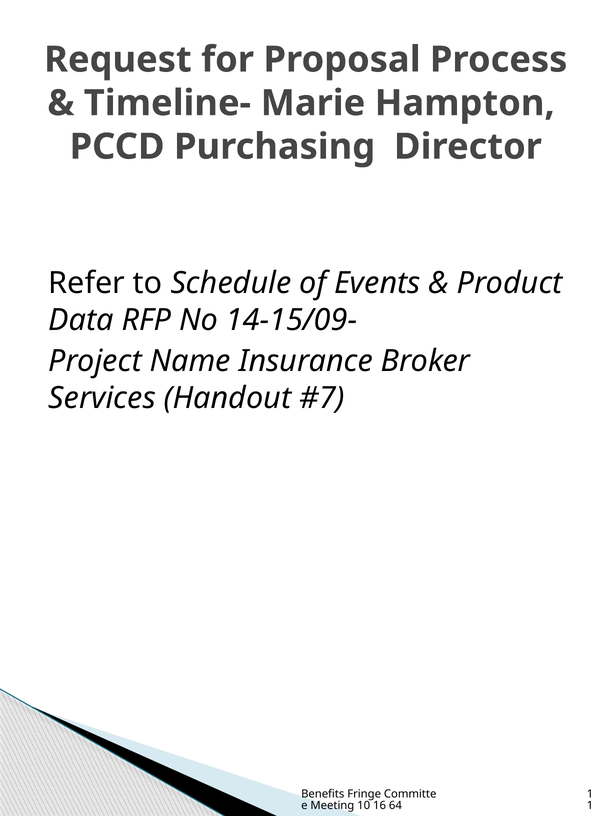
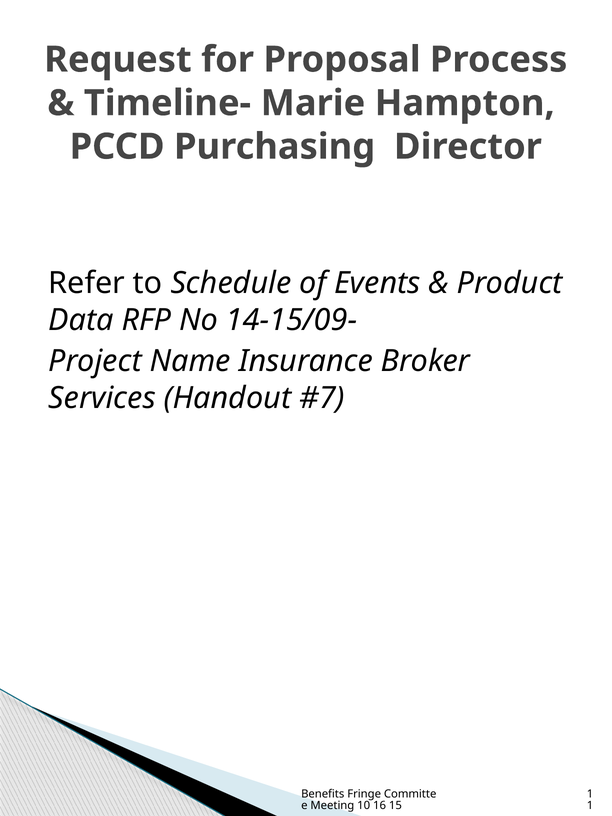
64: 64 -> 15 (395, 805)
